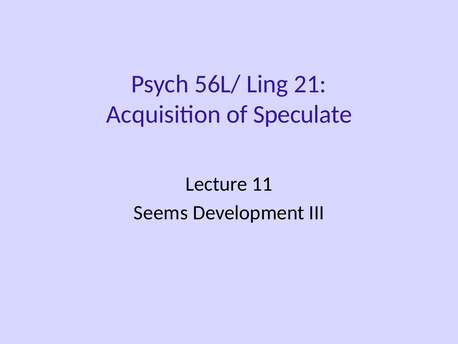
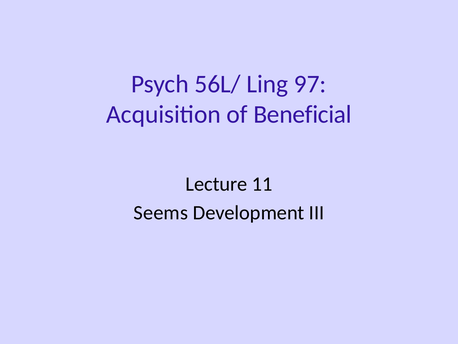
21: 21 -> 97 (310, 84)
Speculate: Speculate -> Beneficial (303, 114)
